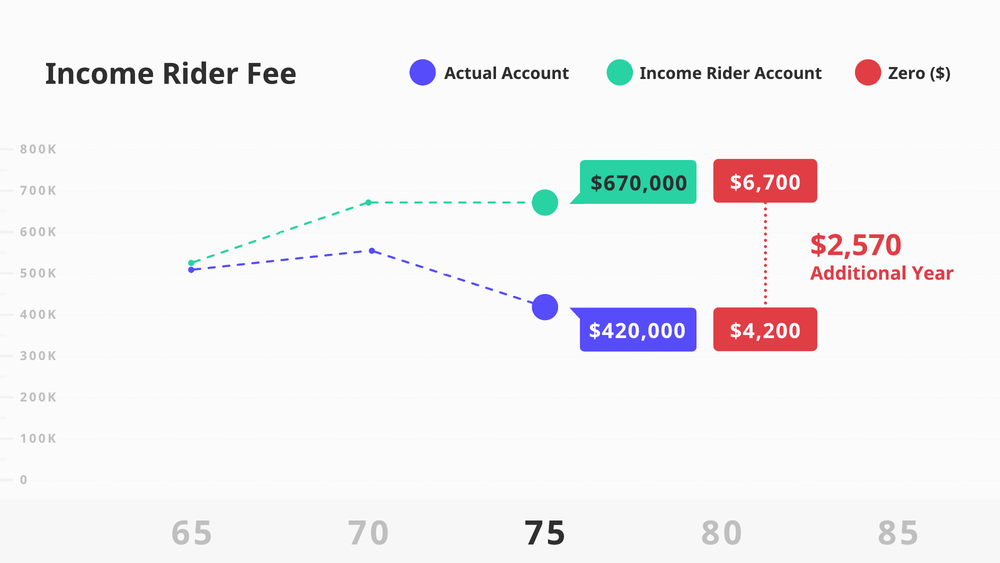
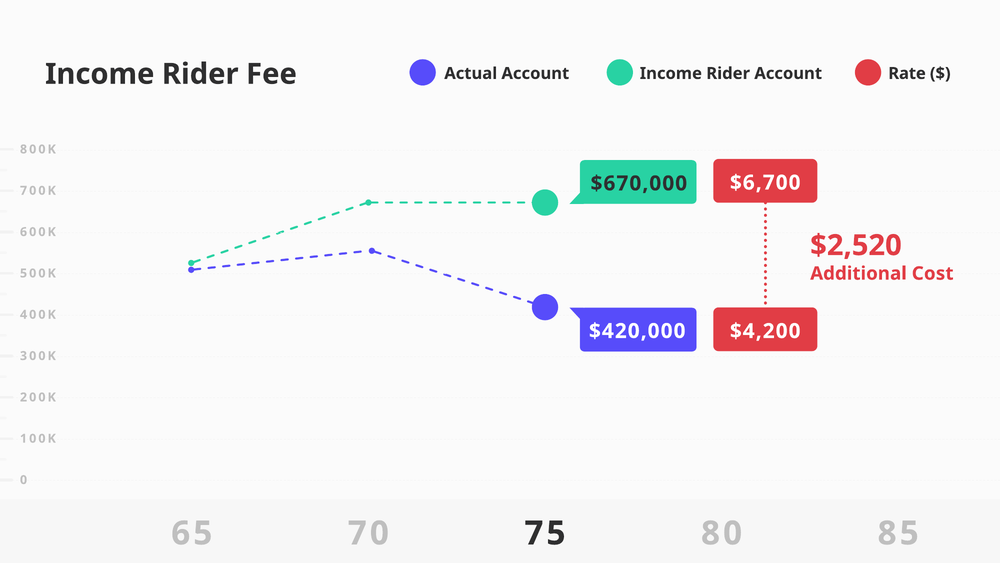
Zero: Zero -> Rate (907, 73)
$2,570: $2,570 -> $2,520 (856, 245)
Year: Year -> Cost (933, 273)
